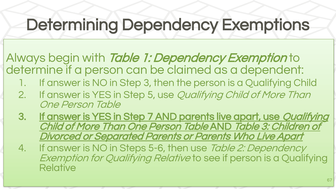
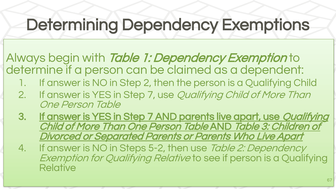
Step 3: 3 -> 2 (148, 83)
5: 5 -> 7 (151, 95)
5-6: 5-6 -> 5-2 (157, 148)
